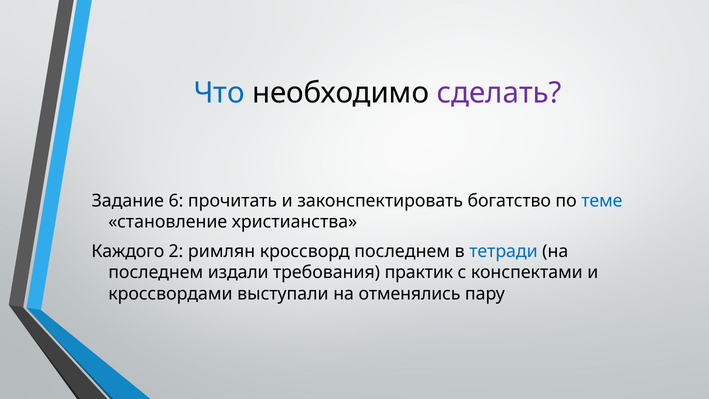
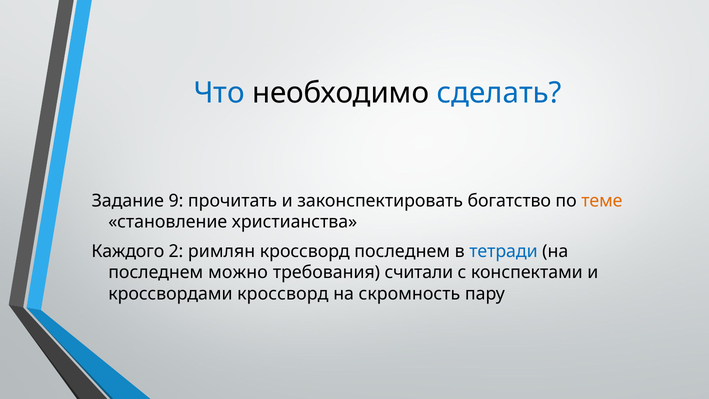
сделать colour: purple -> blue (499, 93)
6: 6 -> 9 (176, 201)
теме colour: blue -> orange (602, 201)
издали: издали -> можно (238, 272)
практик: практик -> считали (419, 272)
кроссвордами выступали: выступали -> кроссворд (283, 294)
отменялись: отменялись -> скромность (409, 294)
